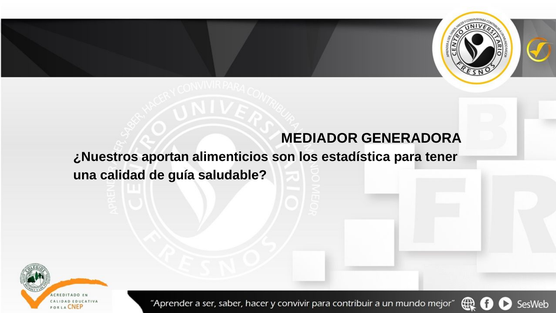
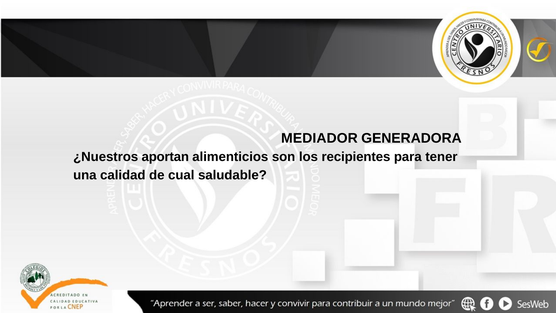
estadística: estadística -> recipientes (356, 157)
guía: guía -> cual (181, 175)
